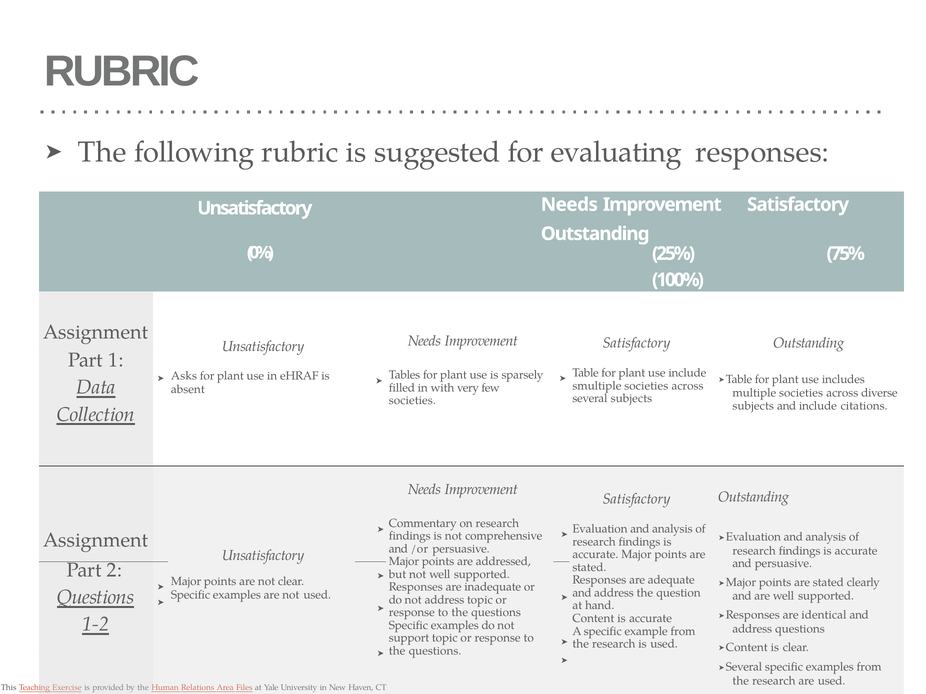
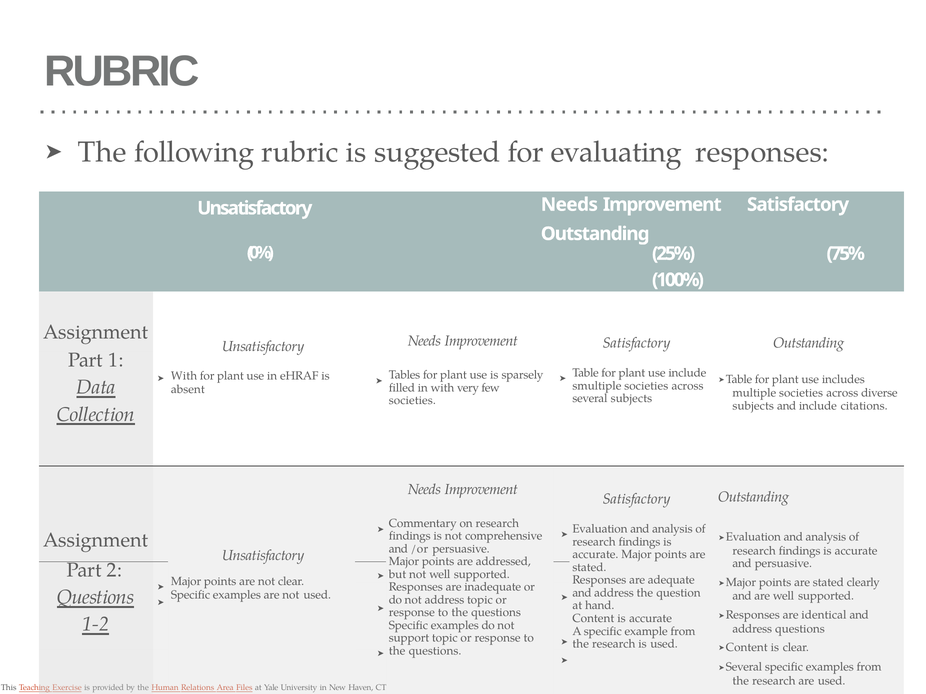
Asks: Asks -> With (184, 376)
